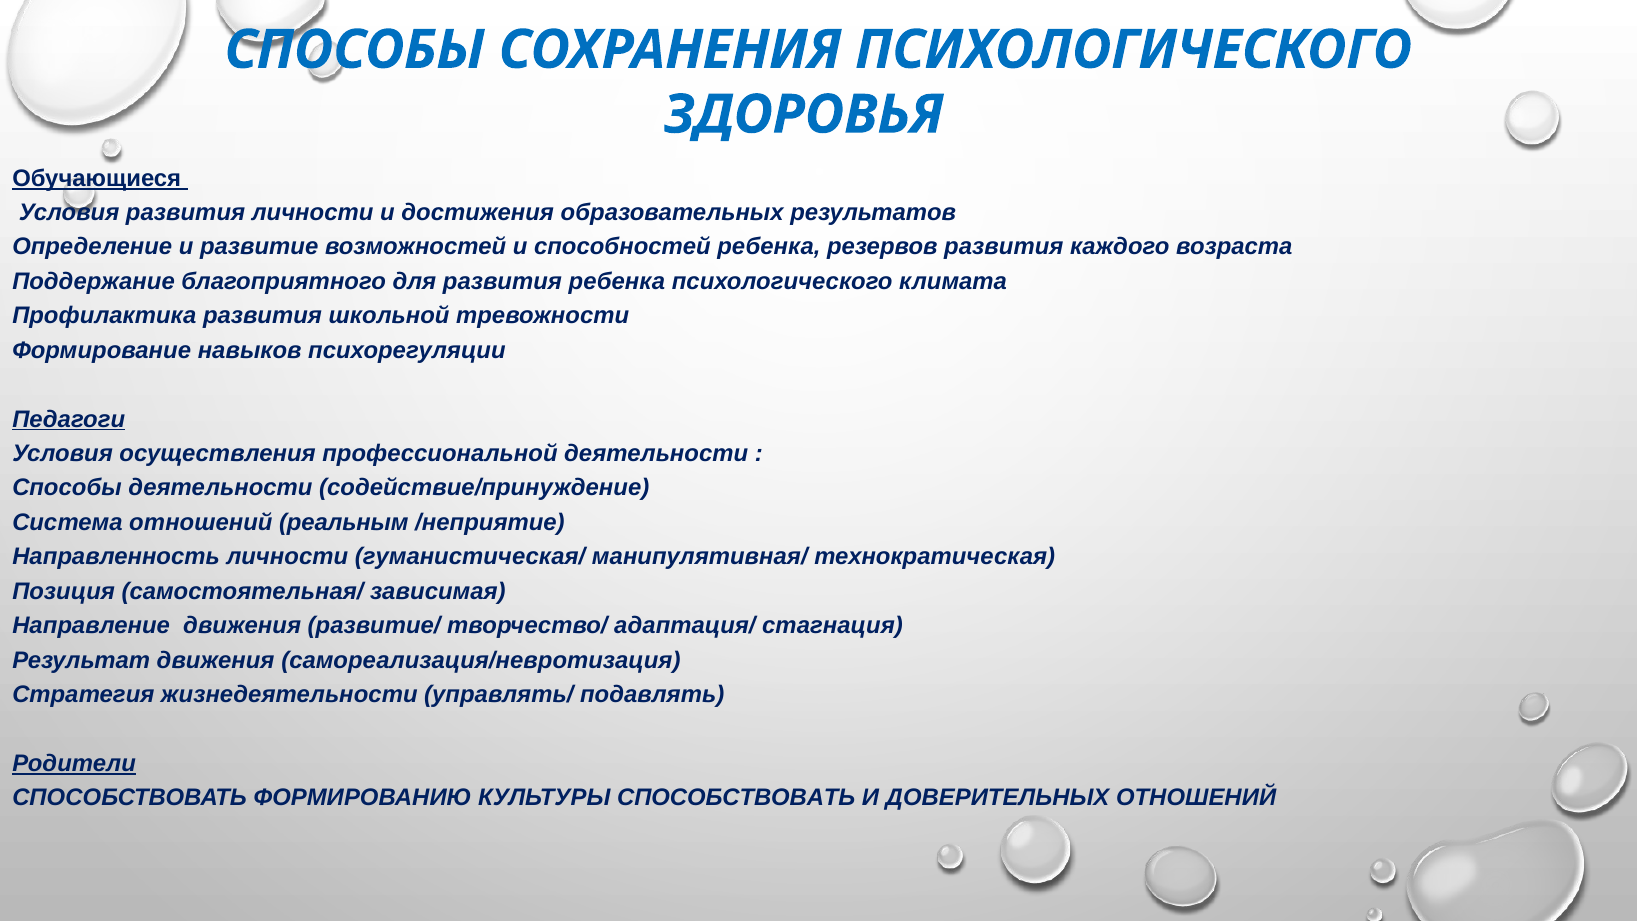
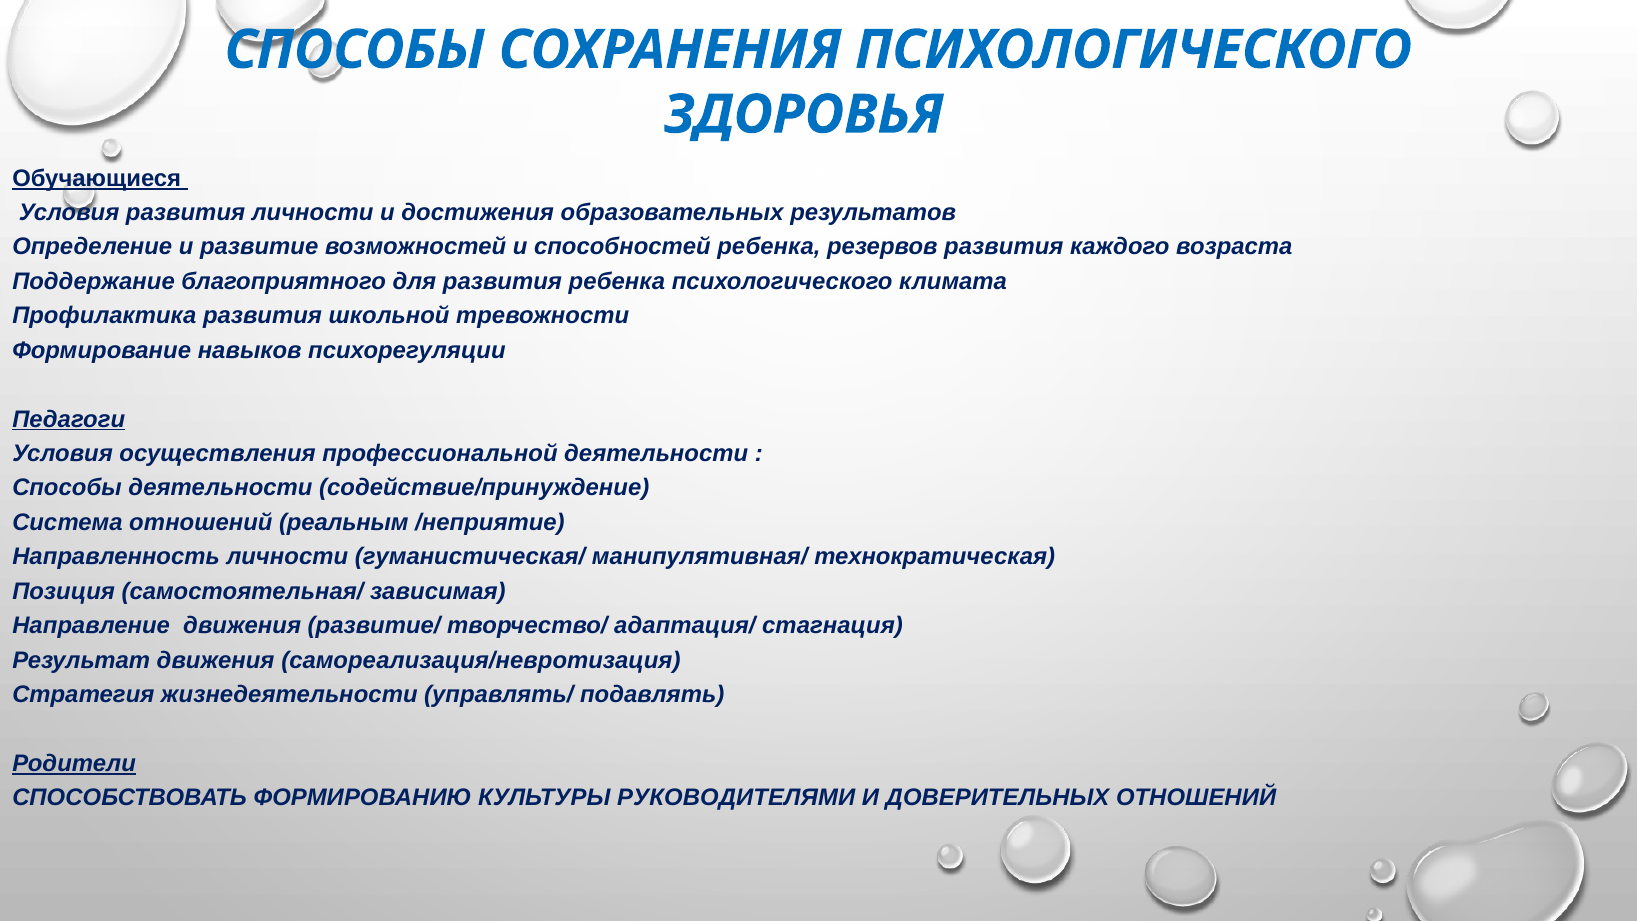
КУЛЬТУРЫ СПОСОБСТВОВАТЬ: СПОСОБСТВОВАТЬ -> РУКОВОДИТЕЛЯМИ (736, 798)
